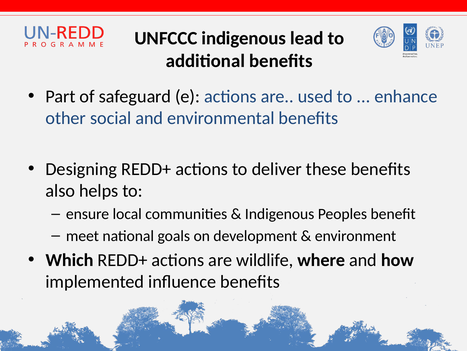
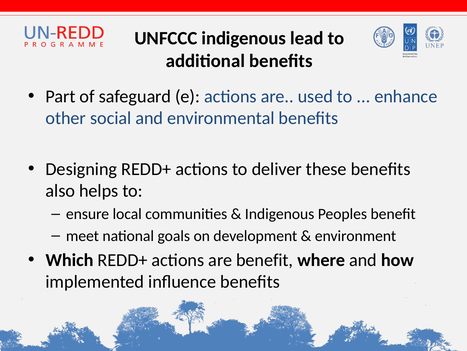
are wildlife: wildlife -> benefit (265, 259)
